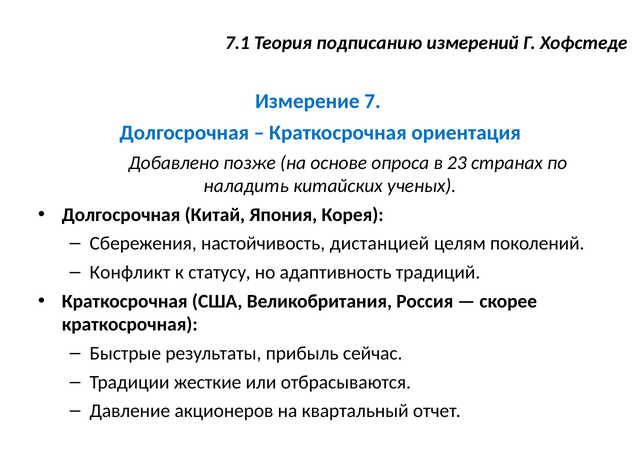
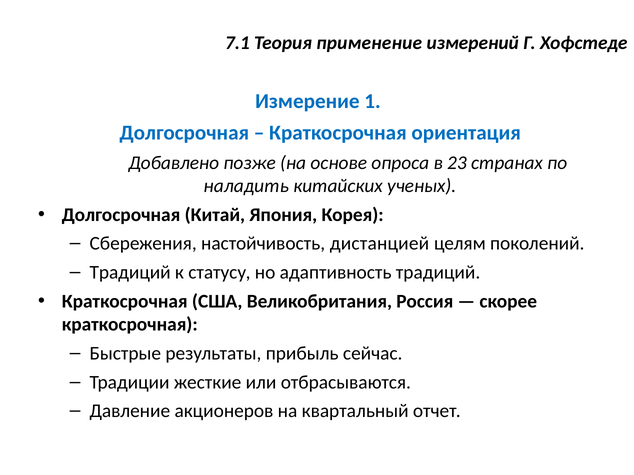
подписанию: подписанию -> применение (369, 43)
7: 7 -> 1 (373, 102)
Конфликт: Конфликт -> Традиций (130, 273)
